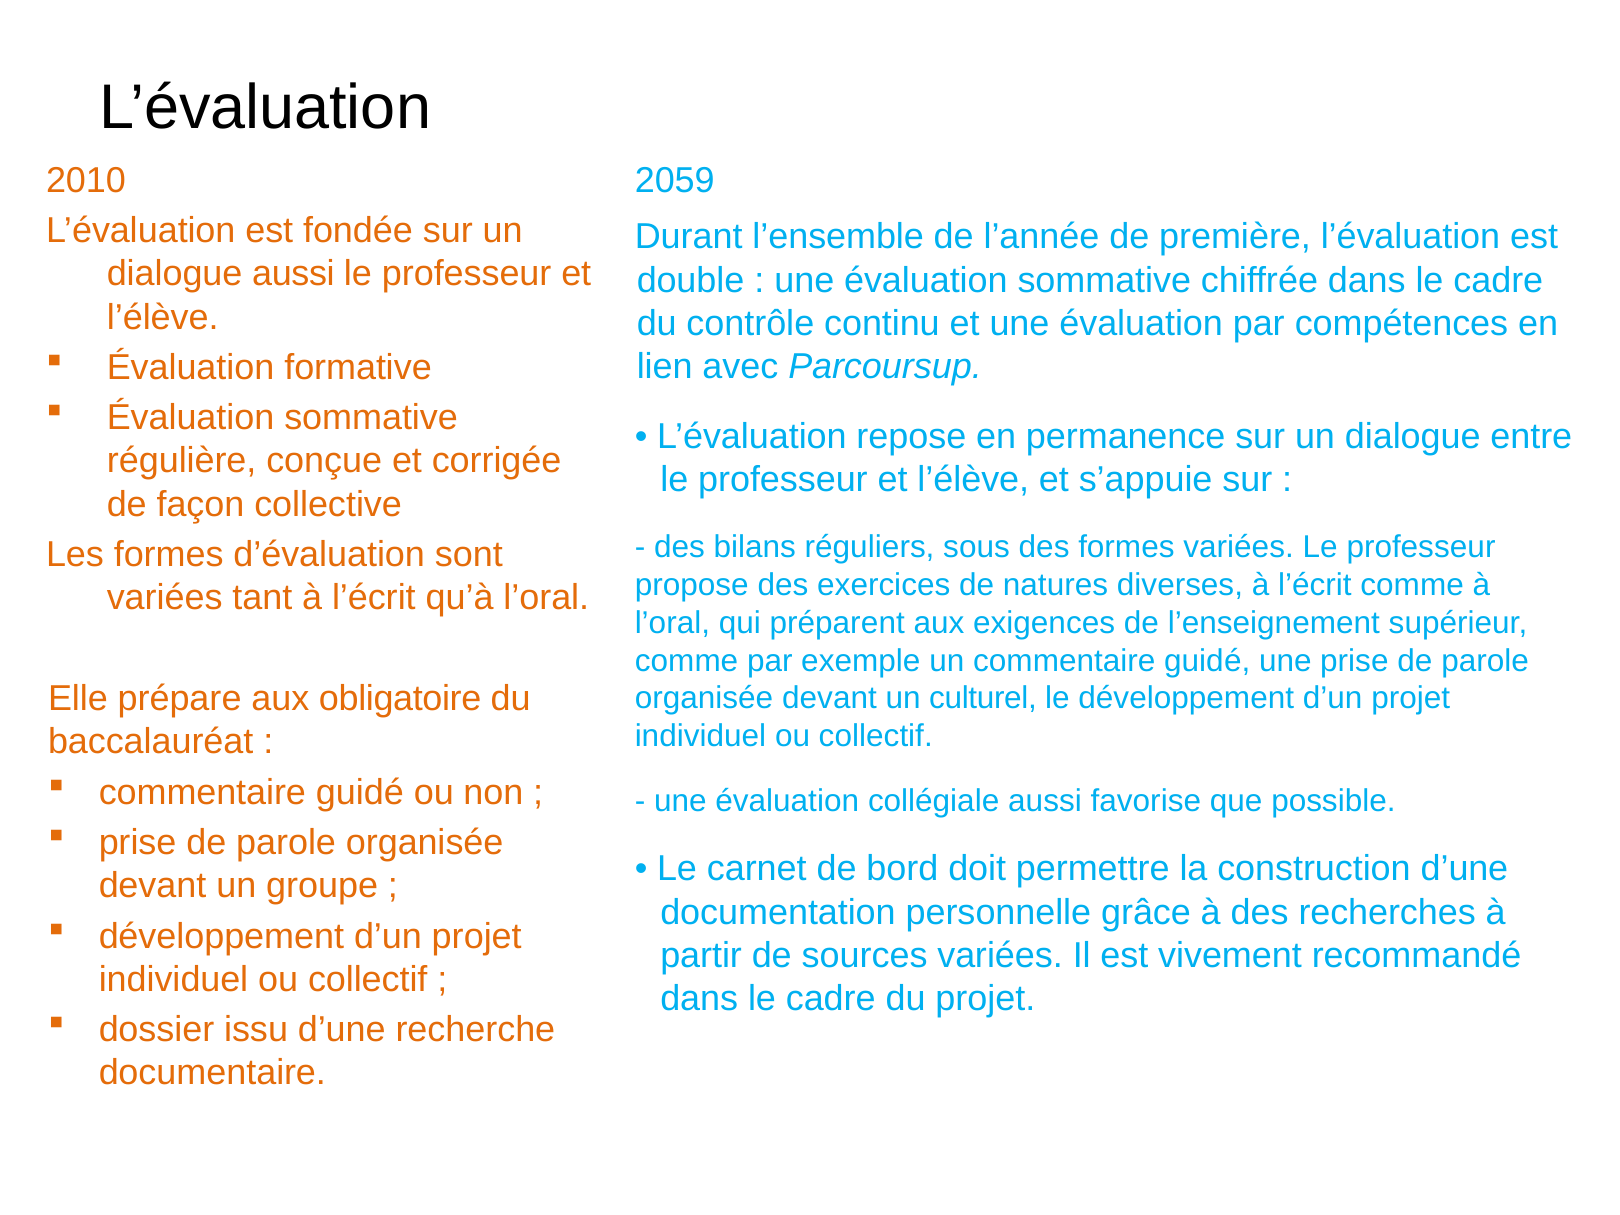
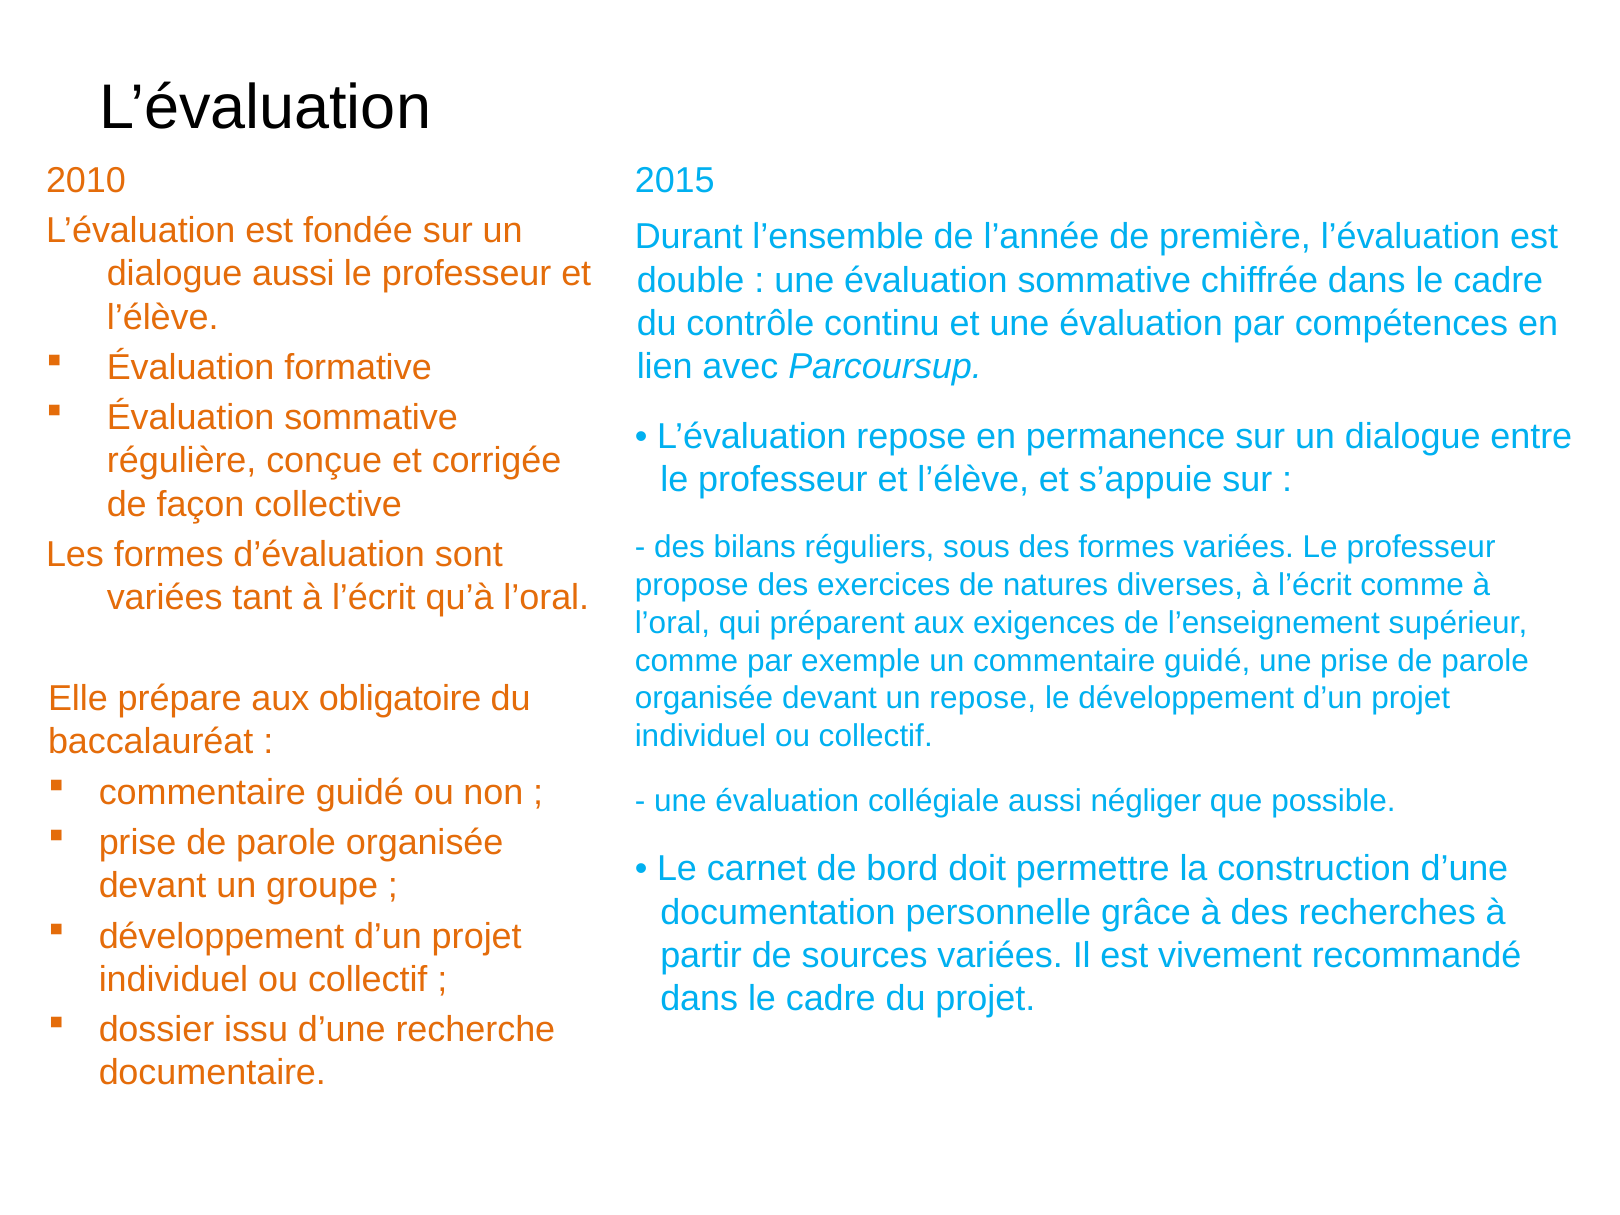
2059: 2059 -> 2015 (675, 180)
un culturel: culturel -> repose (983, 699)
favorise: favorise -> négliger (1146, 801)
